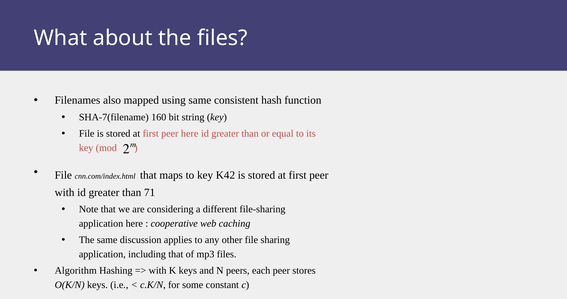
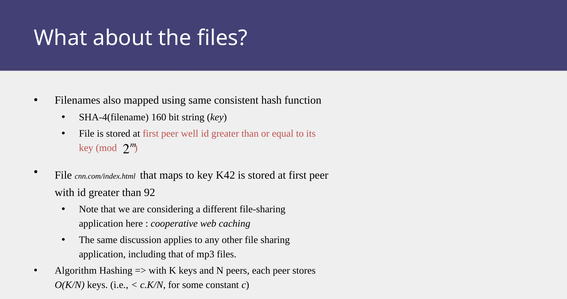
SHA-7(filename: SHA-7(filename -> SHA-4(filename (114, 117)
peer here: here -> well (190, 134)
71: 71 -> 92 (150, 193)
